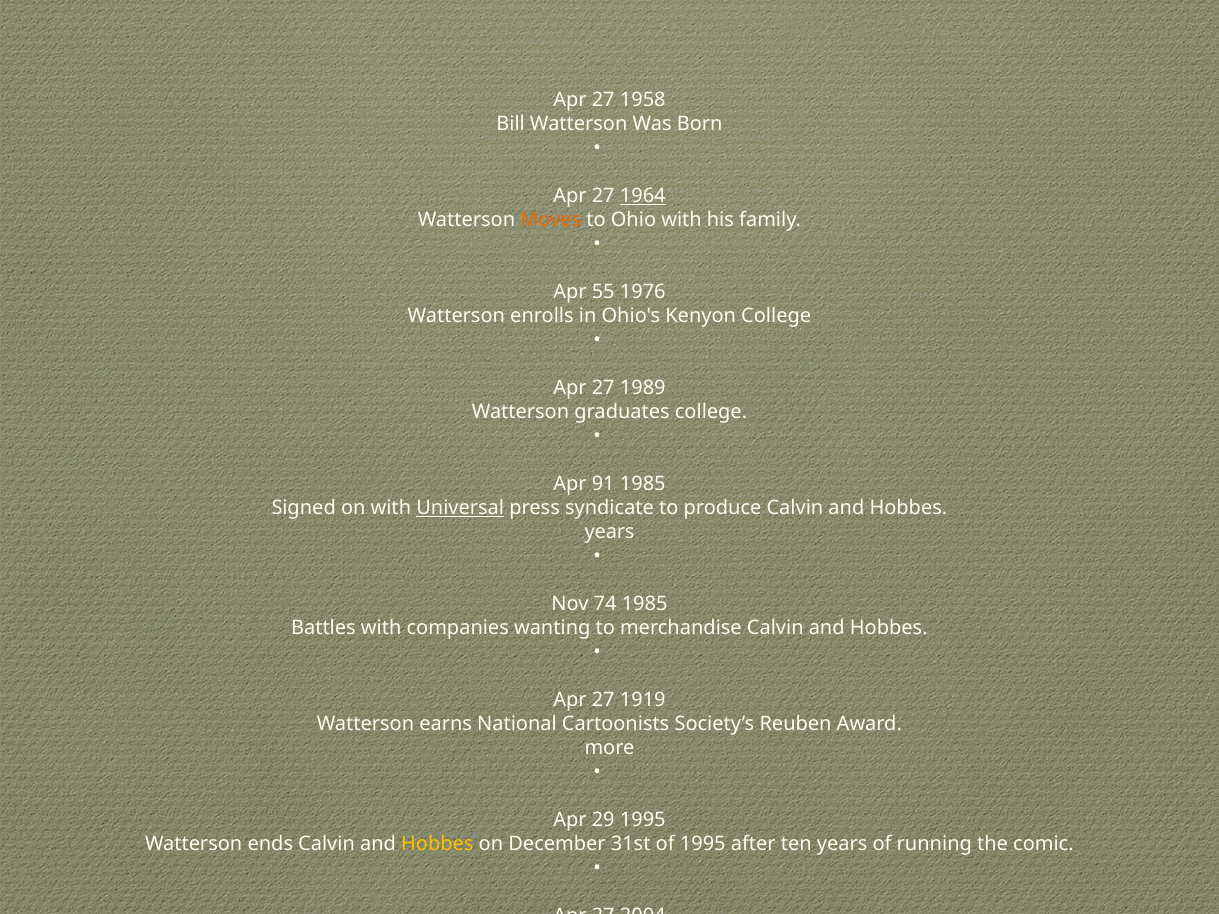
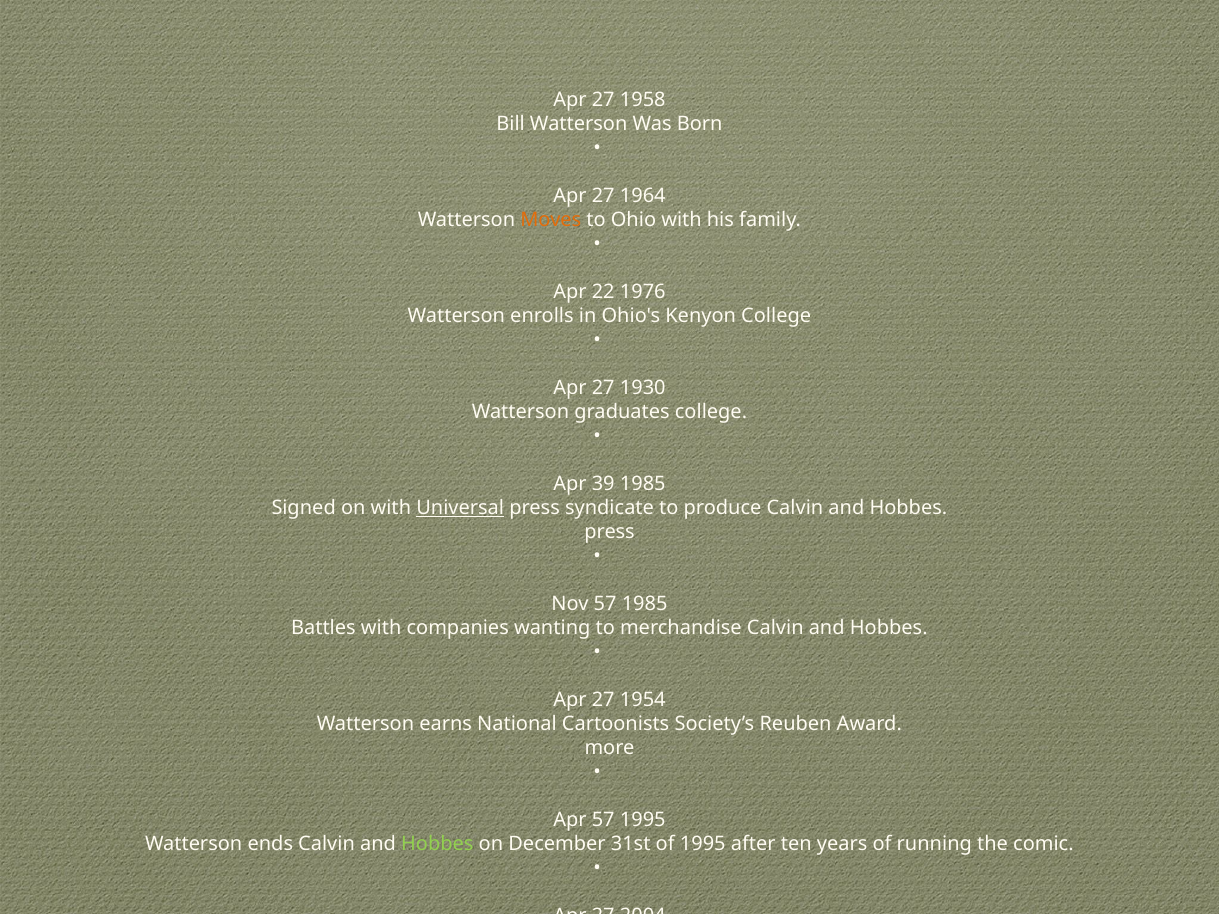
1964 underline: present -> none (643, 196)
55: 55 -> 22 (603, 292)
1989: 1989 -> 1930 (643, 388)
91: 91 -> 39 (603, 484)
years: years -> press (610, 532)
Nov 74: 74 -> 57 (605, 604)
1919: 1919 -> 1954 (643, 700)
Apr 29: 29 -> 57 (603, 820)
Hobbes colour: yellow -> light green (437, 845)
